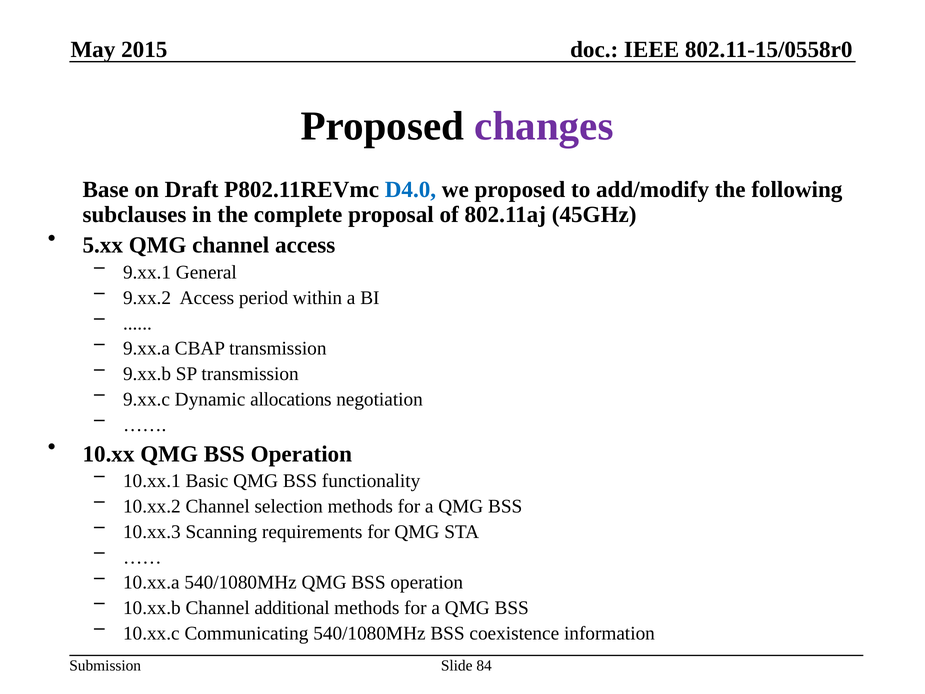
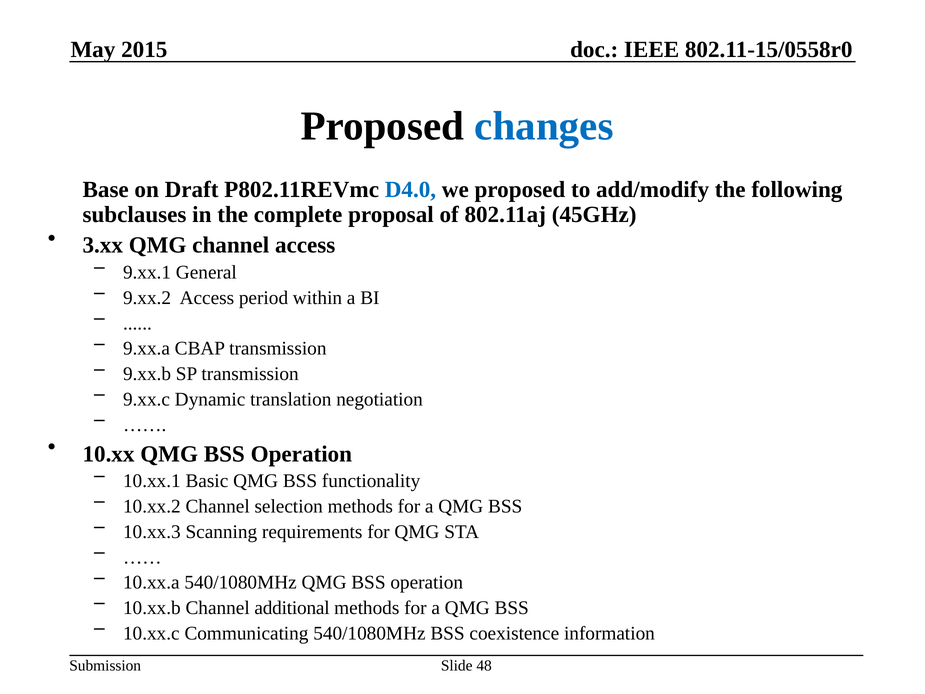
changes colour: purple -> blue (544, 126)
5.xx: 5.xx -> 3.xx (103, 245)
allocations: allocations -> translation (291, 399)
84: 84 -> 48 (484, 665)
